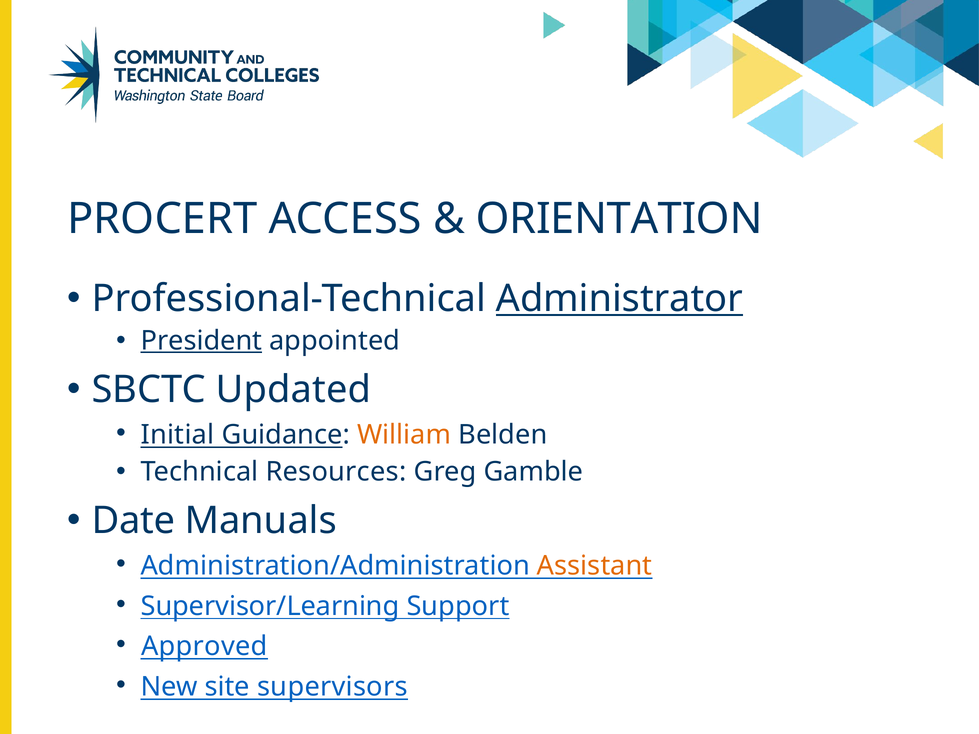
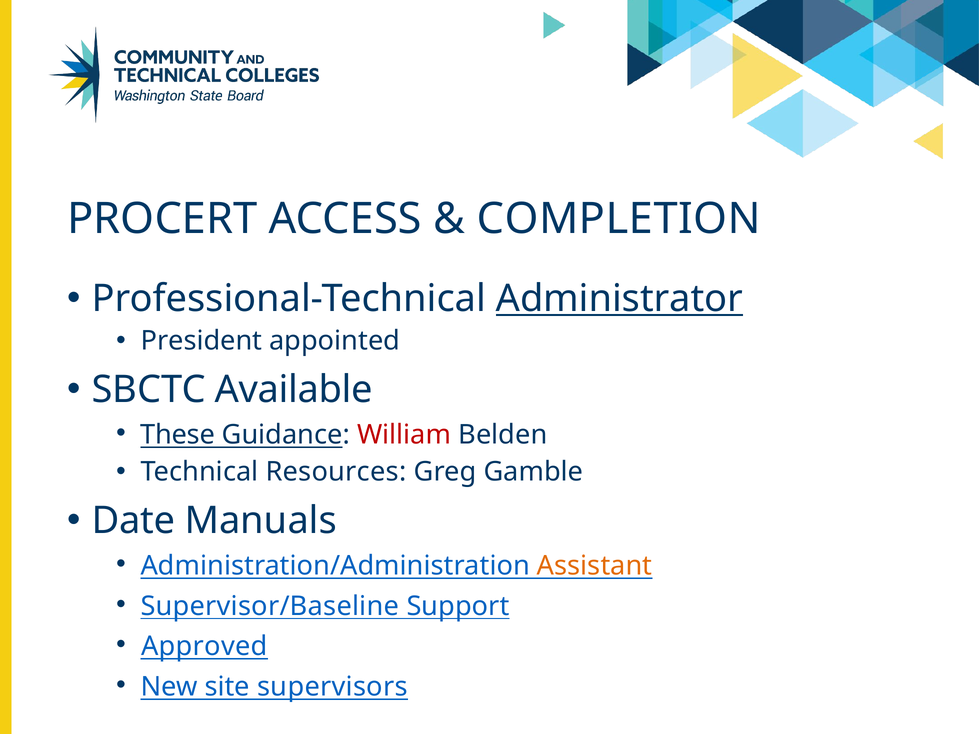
ORIENTATION: ORIENTATION -> COMPLETION (619, 219)
President underline: present -> none (201, 341)
Updated: Updated -> Available (294, 390)
Initial: Initial -> These (178, 435)
William colour: orange -> red (404, 435)
Supervisor/Learning: Supervisor/Learning -> Supervisor/Baseline (270, 606)
